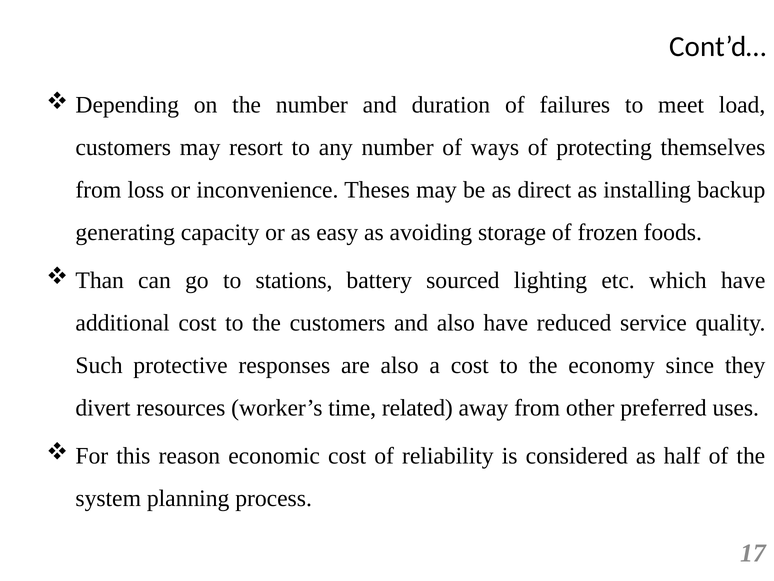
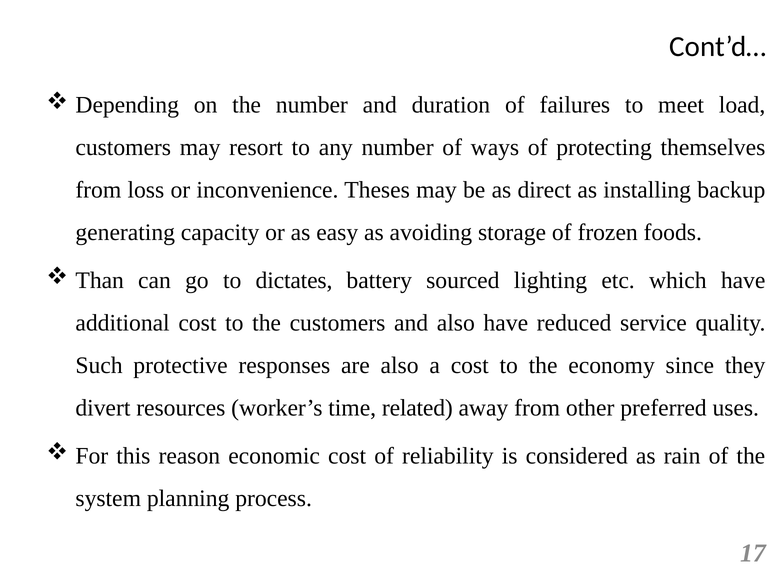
stations: stations -> dictates (294, 280)
half: half -> rain (682, 455)
